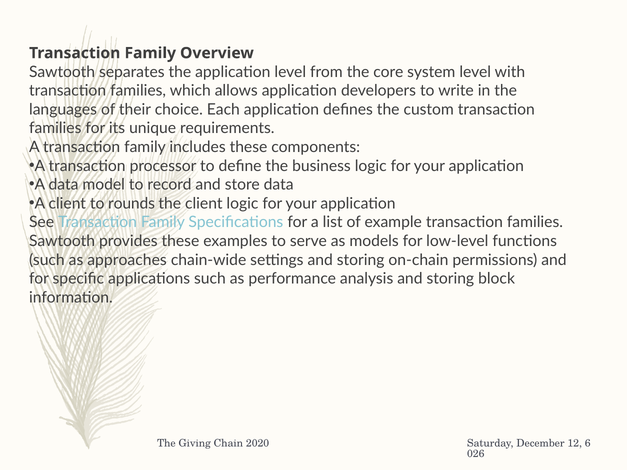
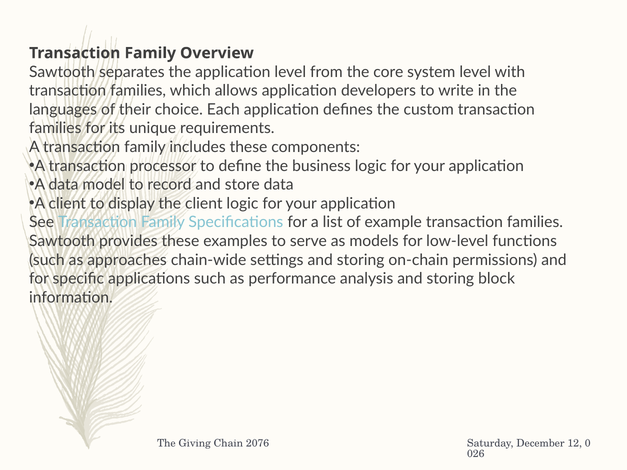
rounds: rounds -> display (132, 204)
2020: 2020 -> 2076 (258, 444)
6: 6 -> 0 (588, 444)
